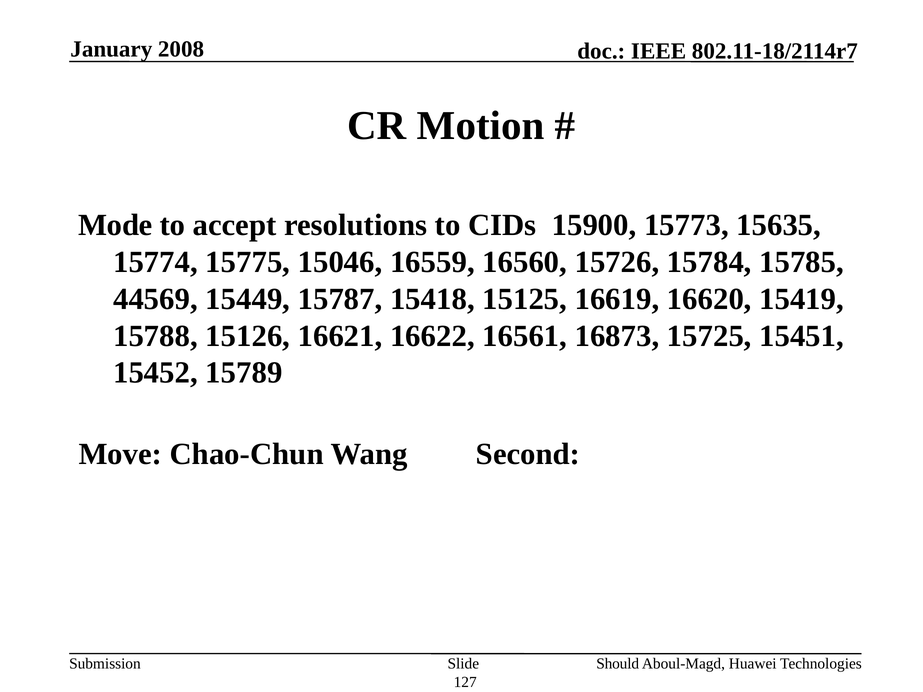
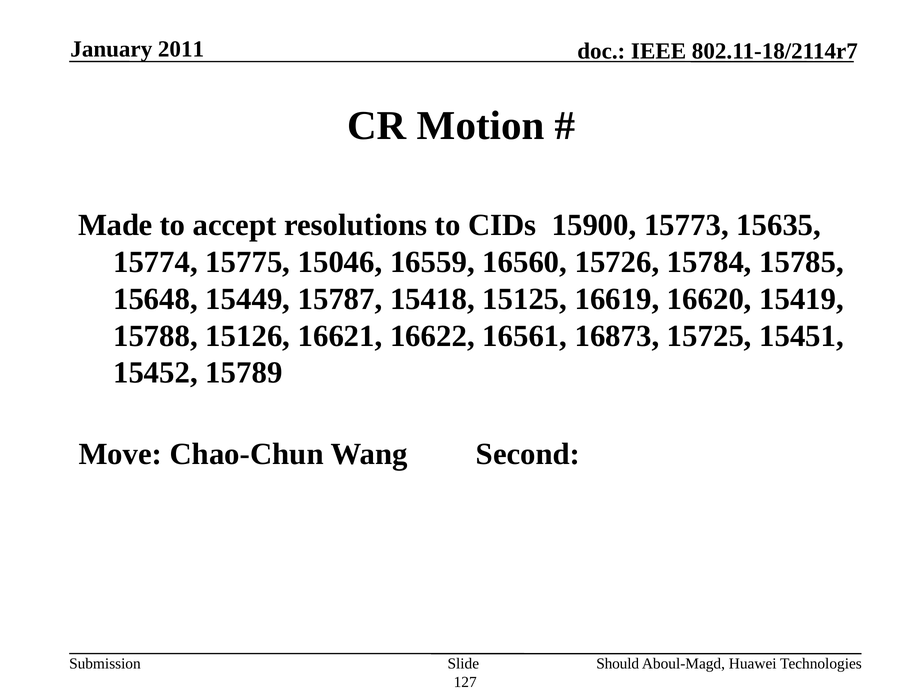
2008: 2008 -> 2011 (181, 49)
Mode: Mode -> Made (115, 225)
44569: 44569 -> 15648 (155, 299)
